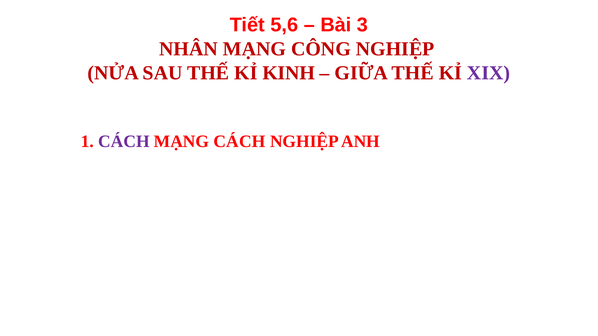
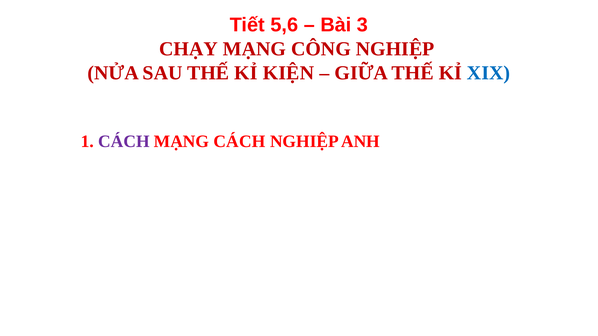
NHÂN: NHÂN -> CHẠY (189, 49)
KINH: KINH -> KIỆN (288, 73)
XIX colour: purple -> blue (489, 73)
